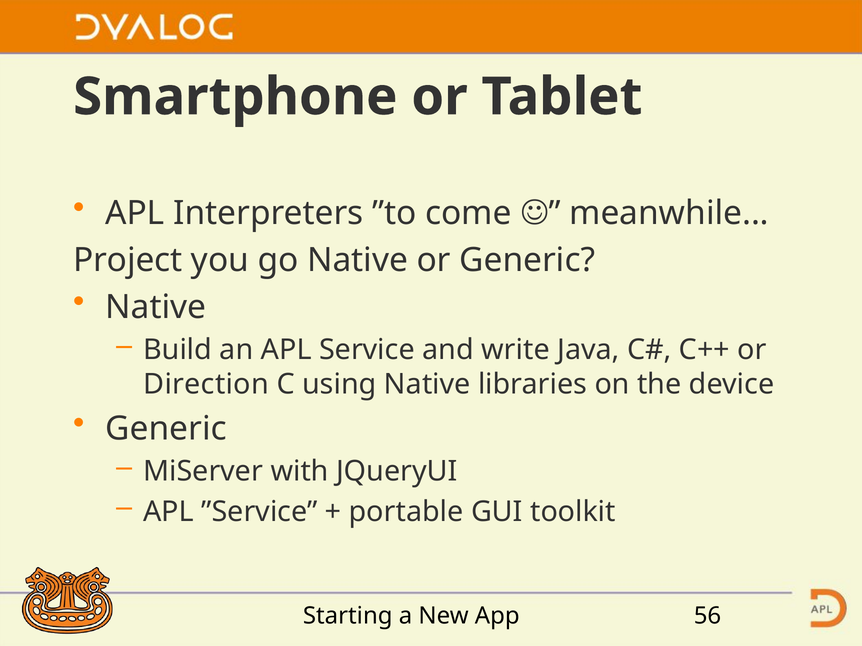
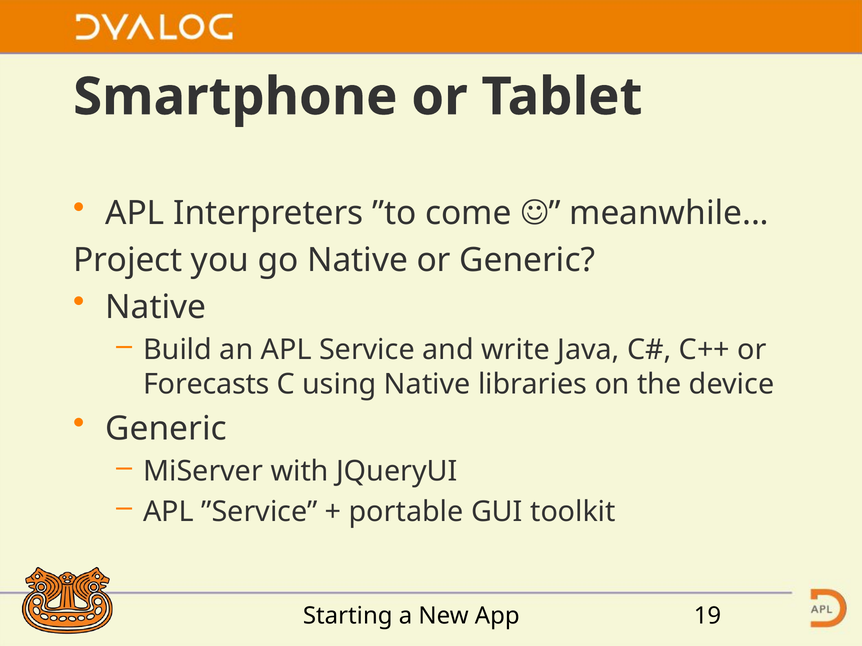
Direction: Direction -> Forecasts (206, 385)
56: 56 -> 19 (708, 616)
